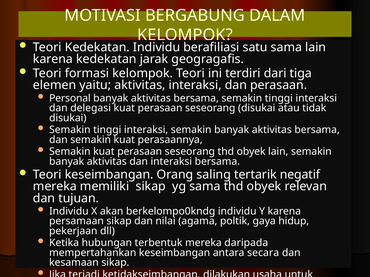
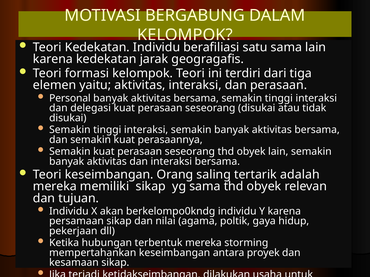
negatif: negatif -> adalah (300, 175)
daripada: daripada -> storming (246, 243)
secara: secara -> proyek (263, 253)
